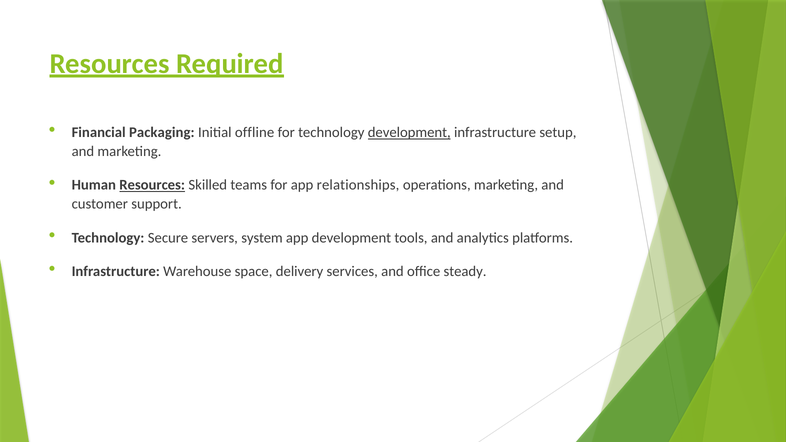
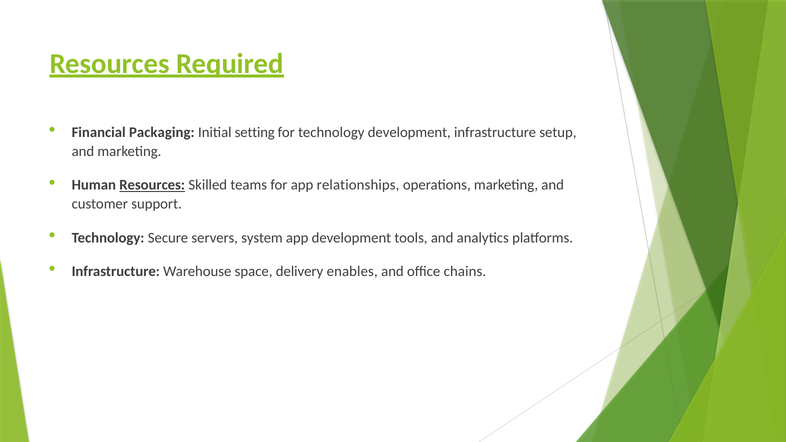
offline: offline -> setting (255, 133)
development underline: present -> none (409, 133)
services: services -> enables (352, 271)
steady: steady -> chains (465, 271)
